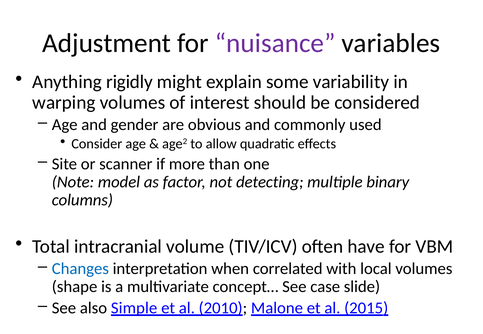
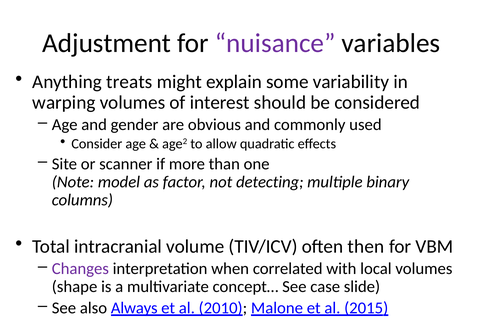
rigidly: rigidly -> treats (129, 82)
have: have -> then (366, 247)
Changes colour: blue -> purple (80, 269)
Simple: Simple -> Always (134, 308)
